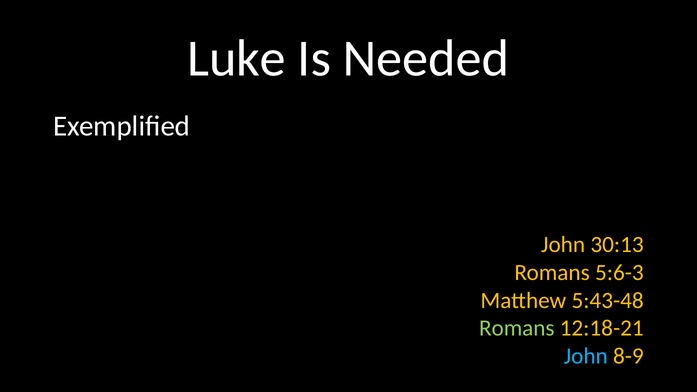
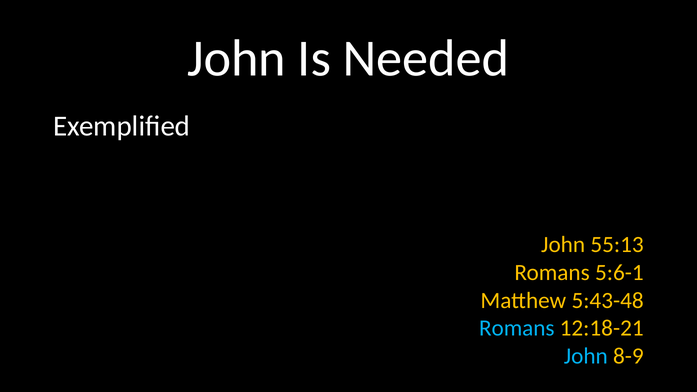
Luke: Luke -> John (237, 58)
30:13: 30:13 -> 55:13 (617, 245)
5:6-3: 5:6-3 -> 5:6-1 (619, 273)
Romans colour: light green -> light blue (517, 328)
